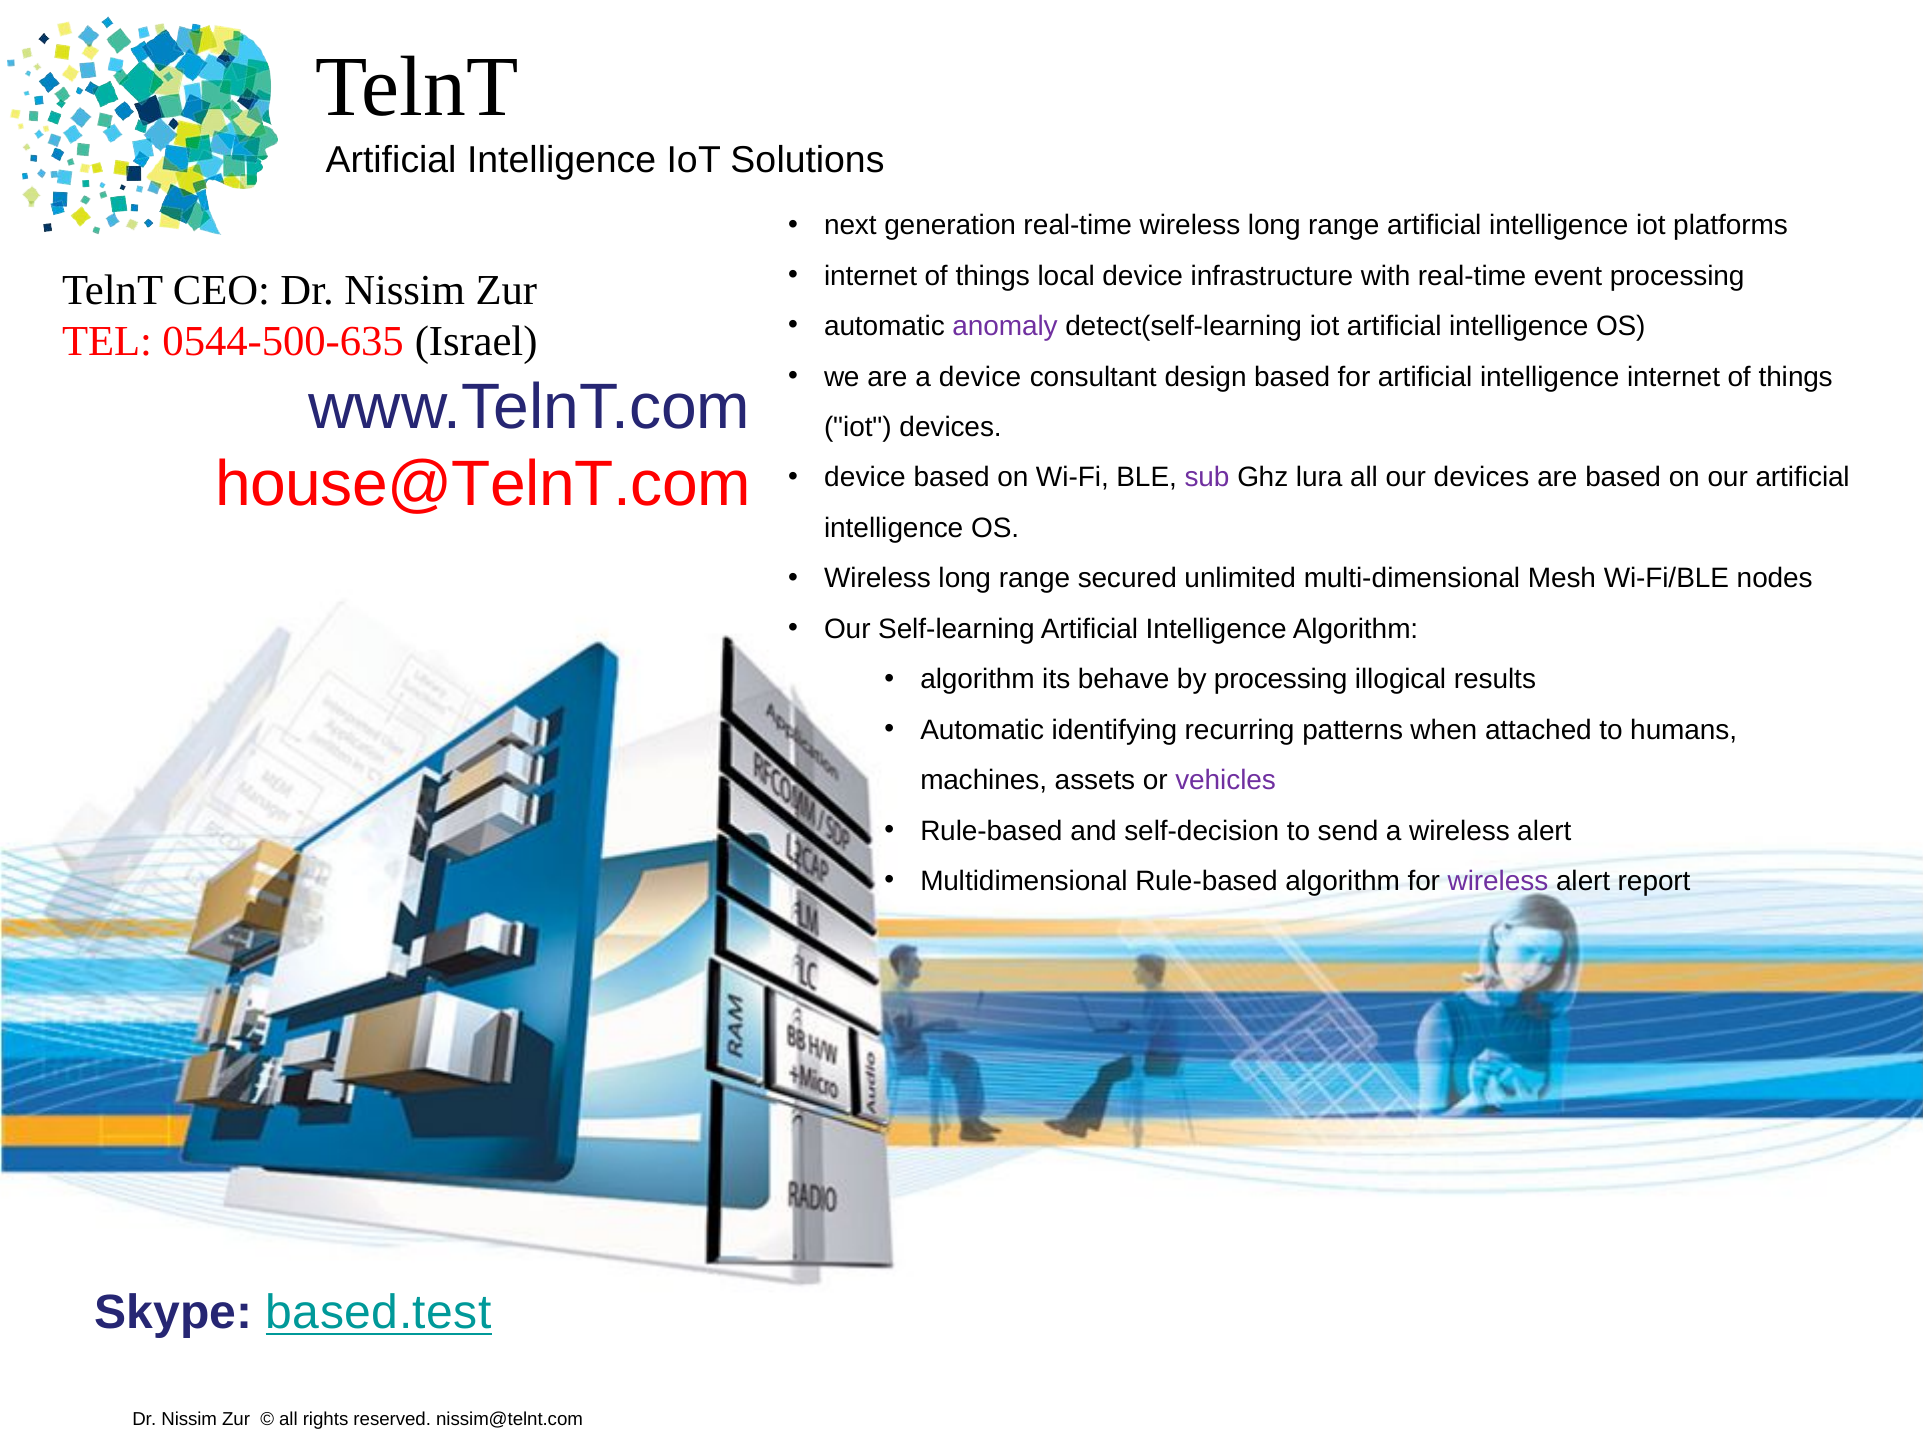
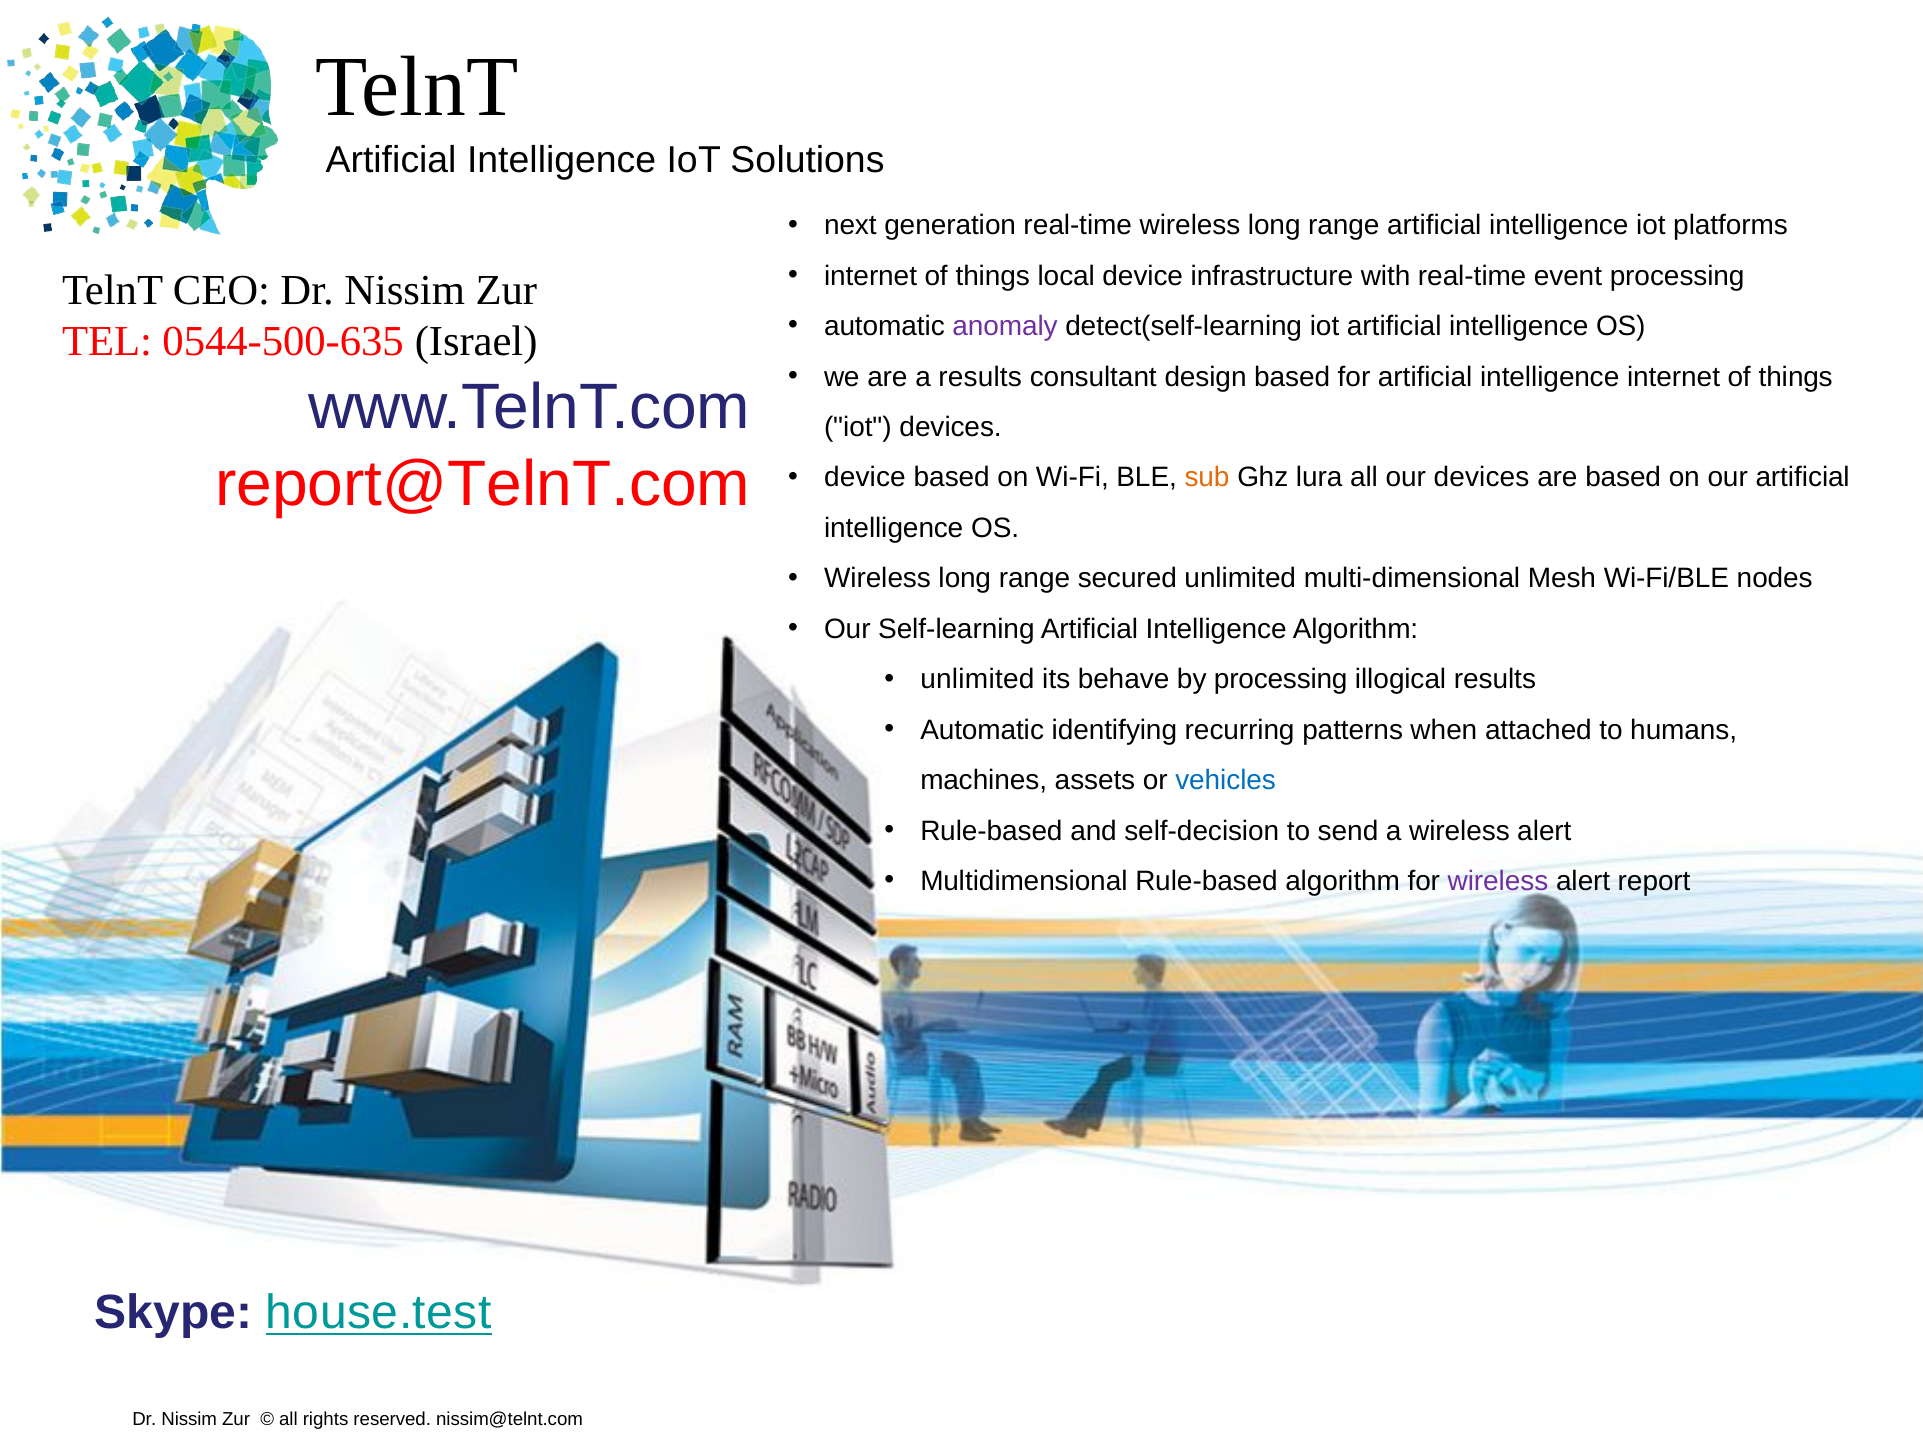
a device: device -> results (980, 377)
house@TelnT.com: house@TelnT.com -> report@TelnT.com (483, 484)
sub colour: purple -> orange (1207, 477)
algorithm: algorithm -> unlimited (977, 679)
vehicles colour: purple -> blue (1226, 780)
based.test: based.test -> house.test (379, 1312)
